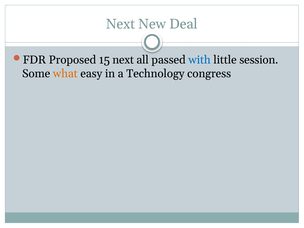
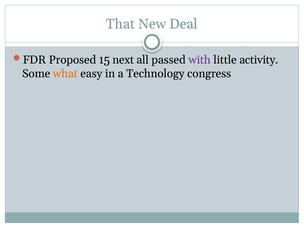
Next: Next -> That (121, 24)
with colour: blue -> purple (200, 60)
session: session -> activity (259, 60)
